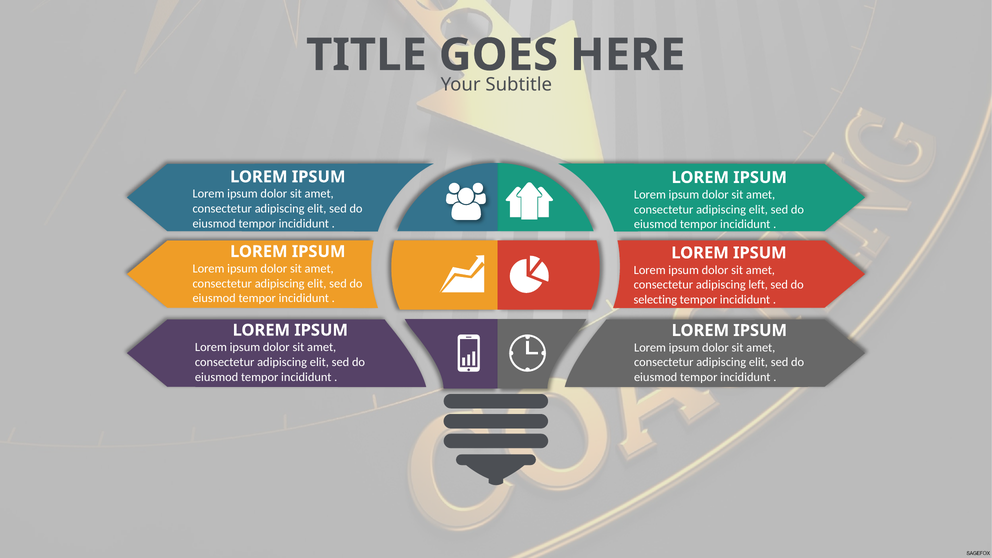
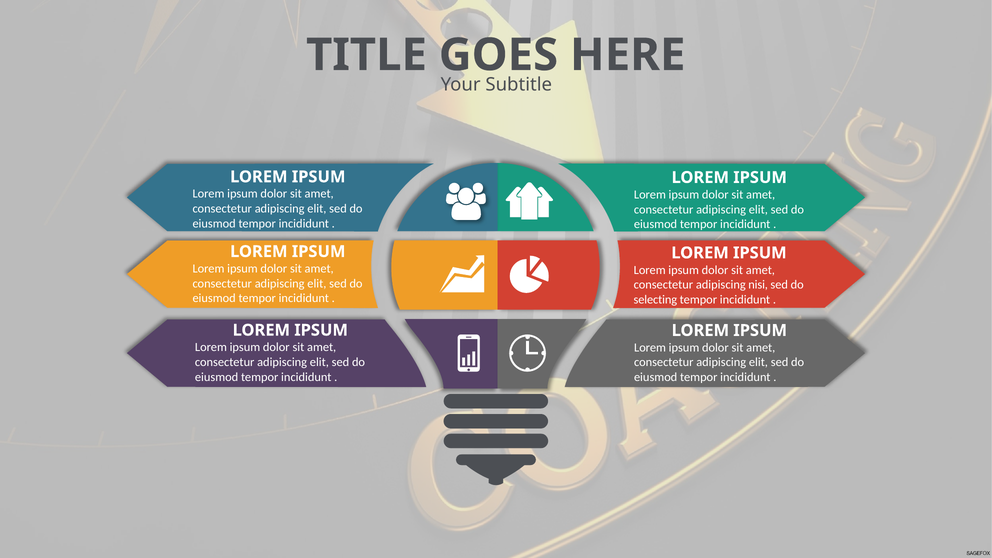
left: left -> nisi (758, 285)
